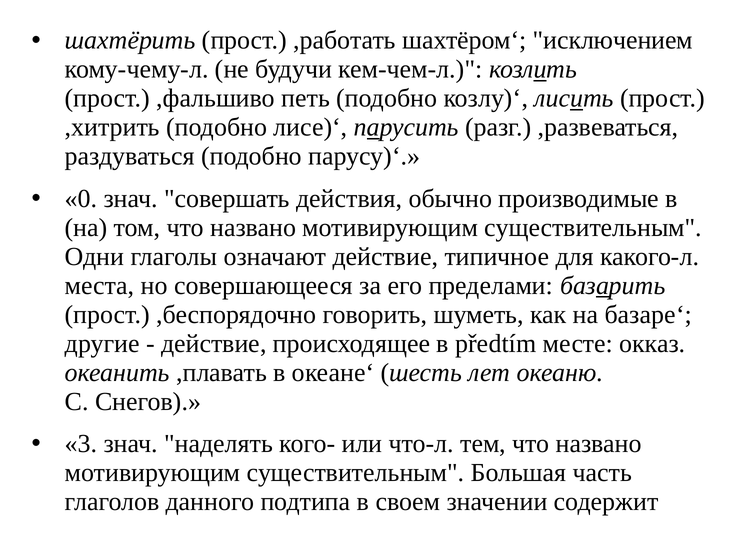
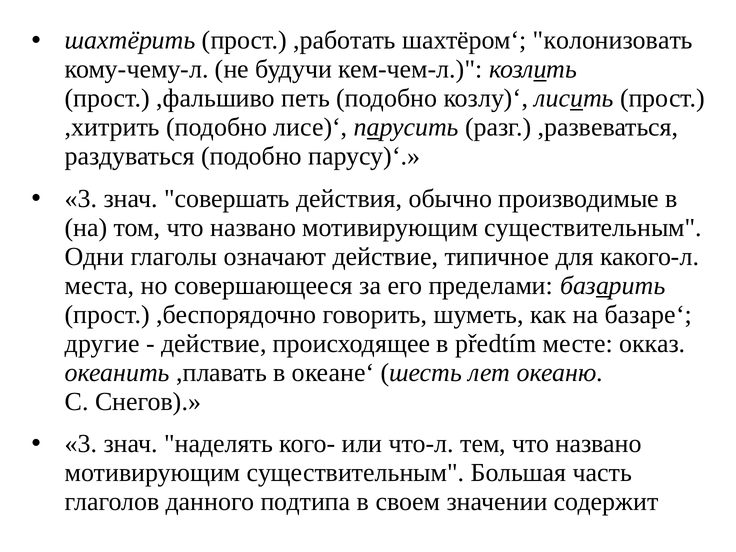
исключением: исключением -> колонизовать (613, 40)
0: 0 -> 3 (81, 198)
